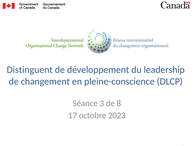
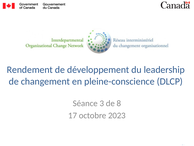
Distinguent: Distinguent -> Rendement (30, 69)
